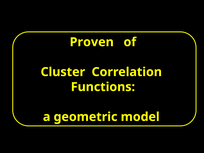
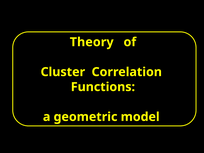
Proven: Proven -> Theory (92, 42)
